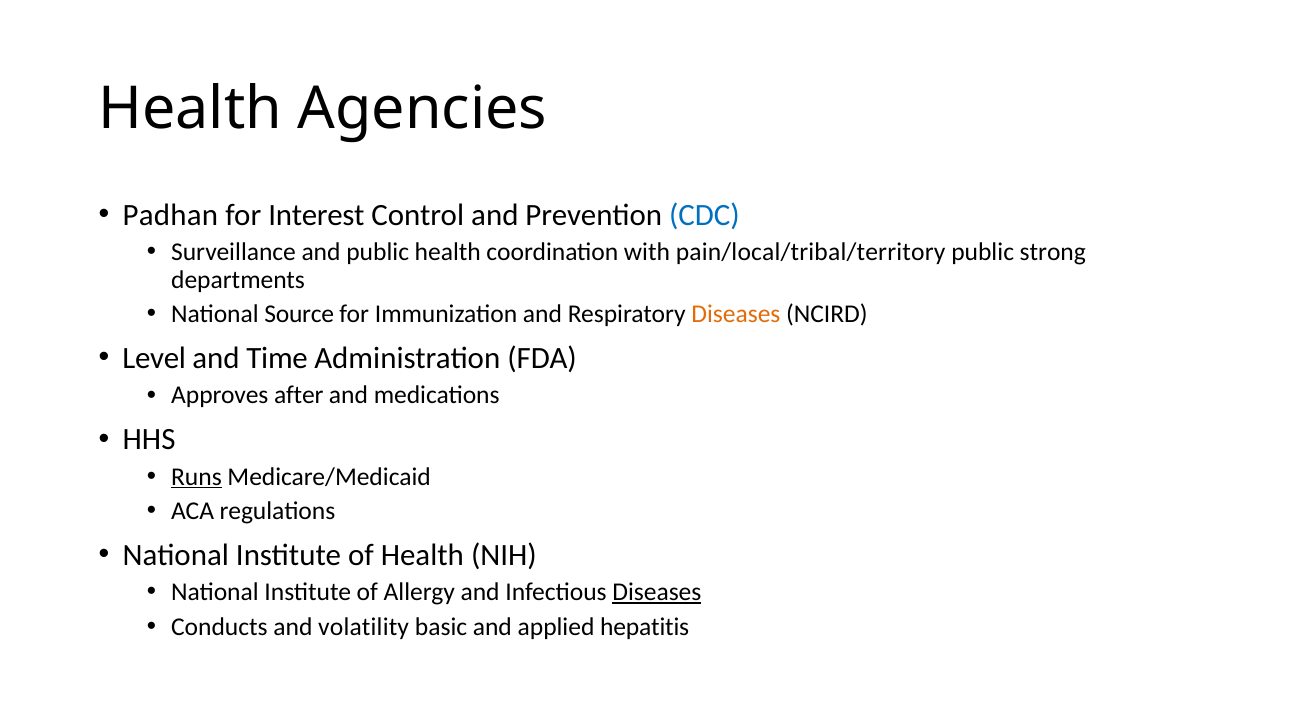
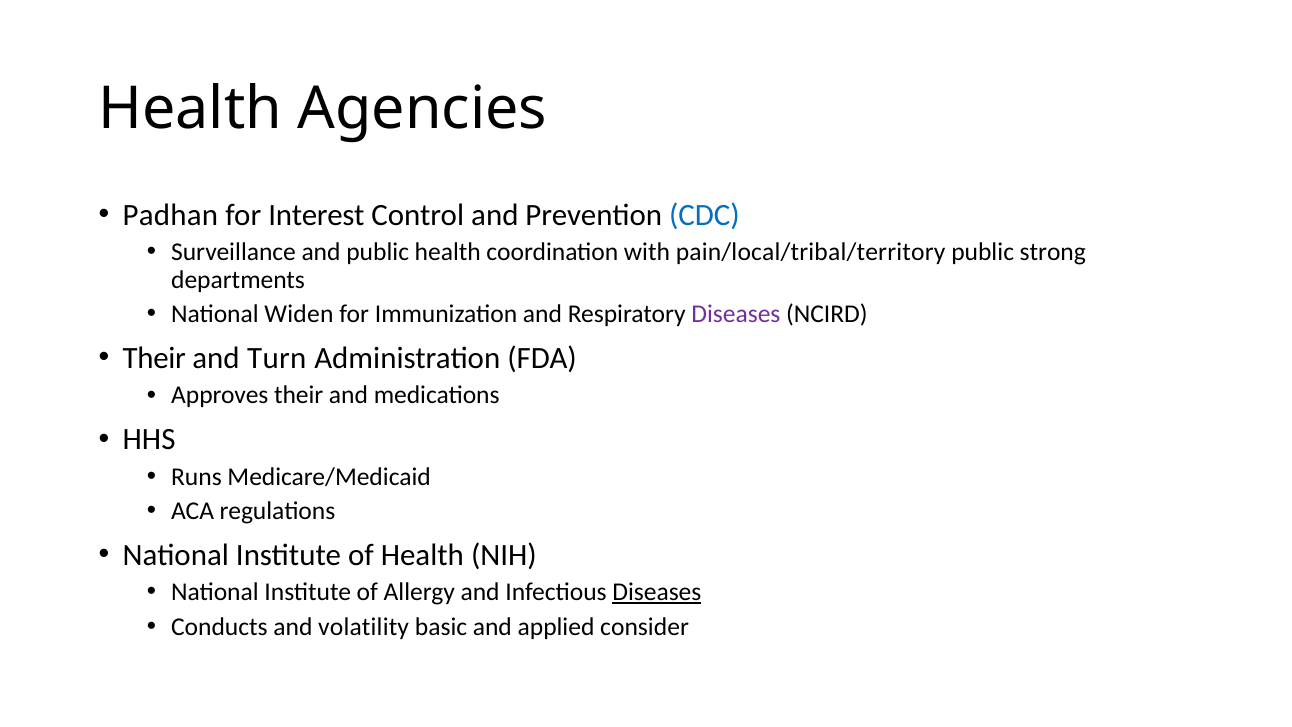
Source: Source -> Widen (299, 314)
Diseases colour: orange -> purple (736, 314)
Level: Level -> Their (154, 358)
Time: Time -> Turn (277, 358)
Approves after: after -> their (299, 395)
Runs underline: present -> none (196, 476)
hepatitis: hepatitis -> consider (645, 626)
